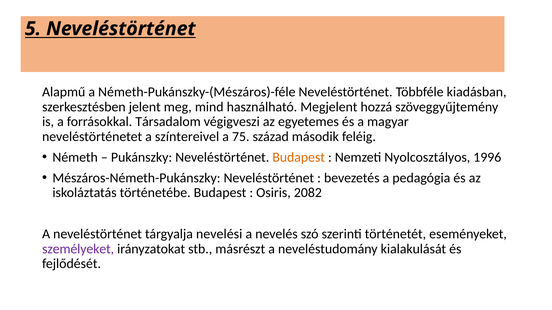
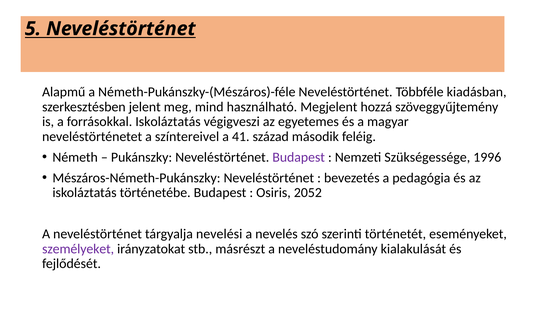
forrásokkal Társadalom: Társadalom -> Iskoláztatás (168, 122)
75: 75 -> 41 (241, 137)
Budapest colour: orange -> purple (299, 157)
Nyolcosztályos: Nyolcosztályos -> Szükségessége (427, 157)
2082: 2082 -> 2052 (308, 193)
